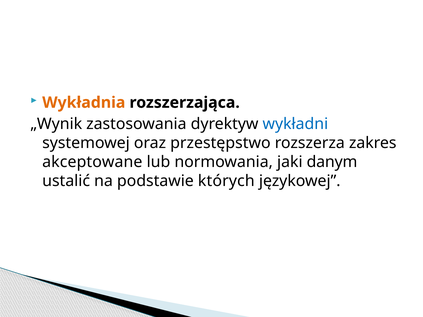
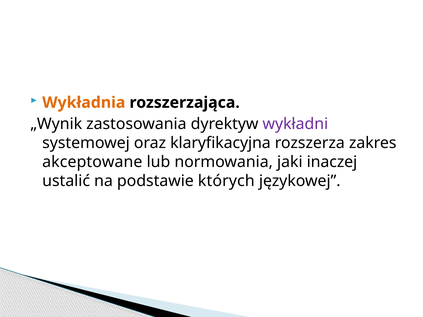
wykładni colour: blue -> purple (295, 124)
przestępstwo: przestępstwo -> klaryfikacyjna (220, 143)
danym: danym -> inaczej (332, 162)
